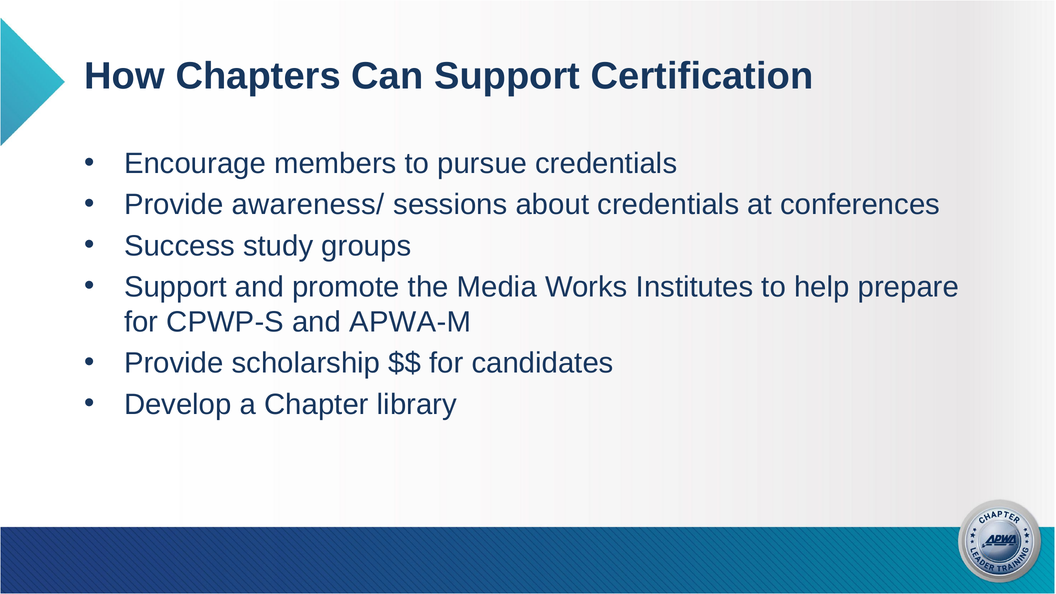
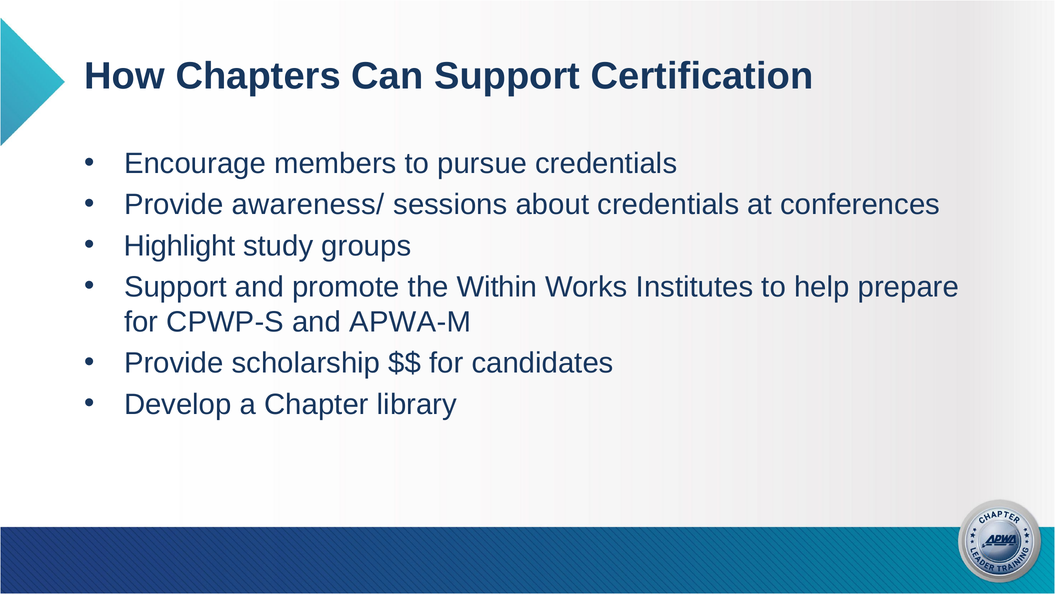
Success: Success -> Highlight (180, 246)
Media: Media -> Within (497, 287)
